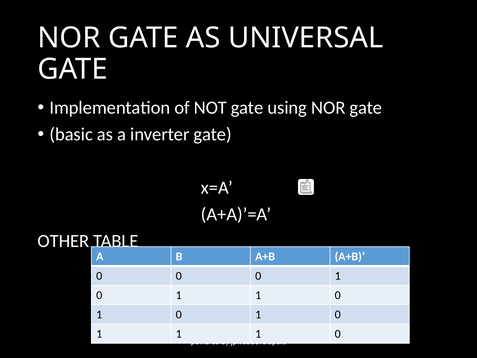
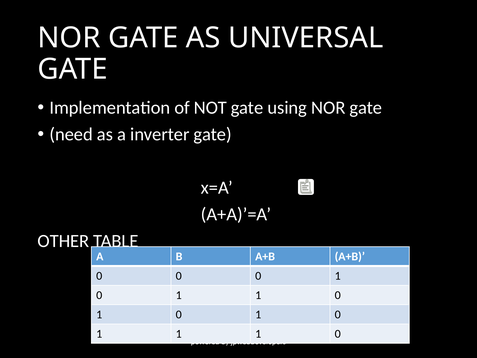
basic: basic -> need (71, 134)
